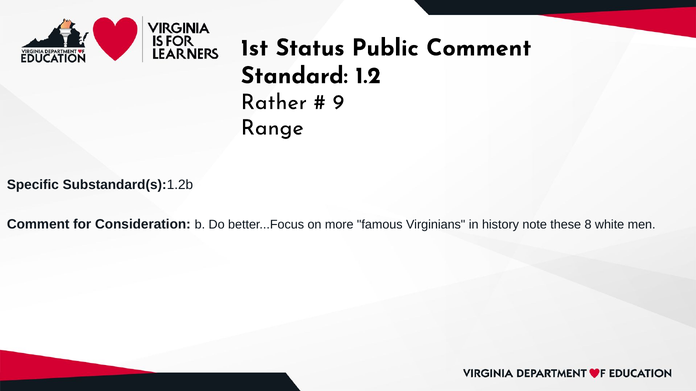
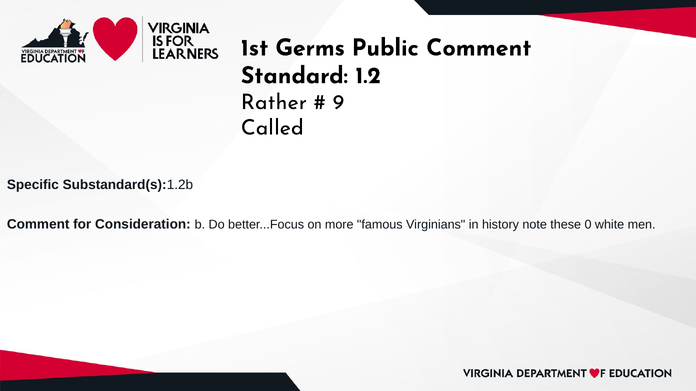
Status: Status -> Germs (310, 48)
Range: Range -> Called (272, 128)
8: 8 -> 0 (588, 225)
